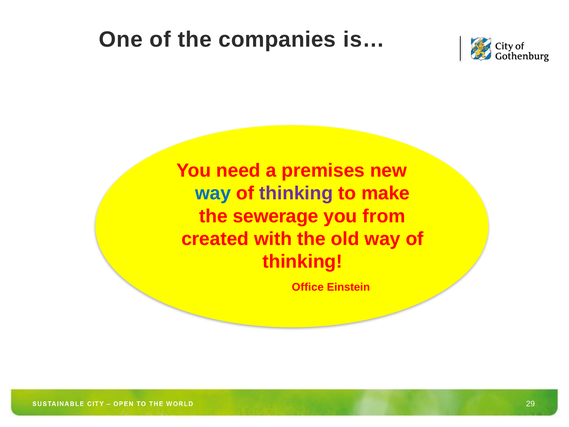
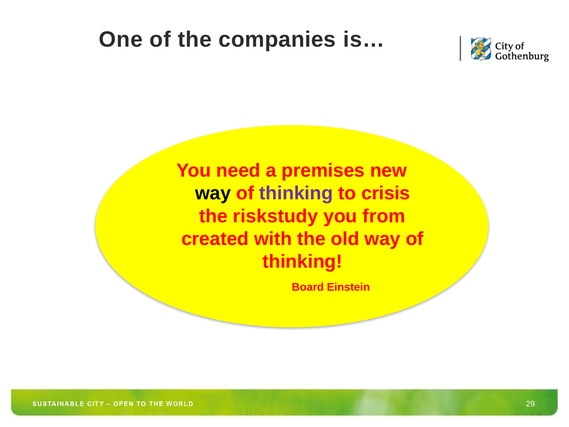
way colour: blue -> black (213, 193)
make: make -> crisis (386, 193)
sewerage: sewerage -> riskstudy (276, 216)
Office: Office -> Board (308, 287)
